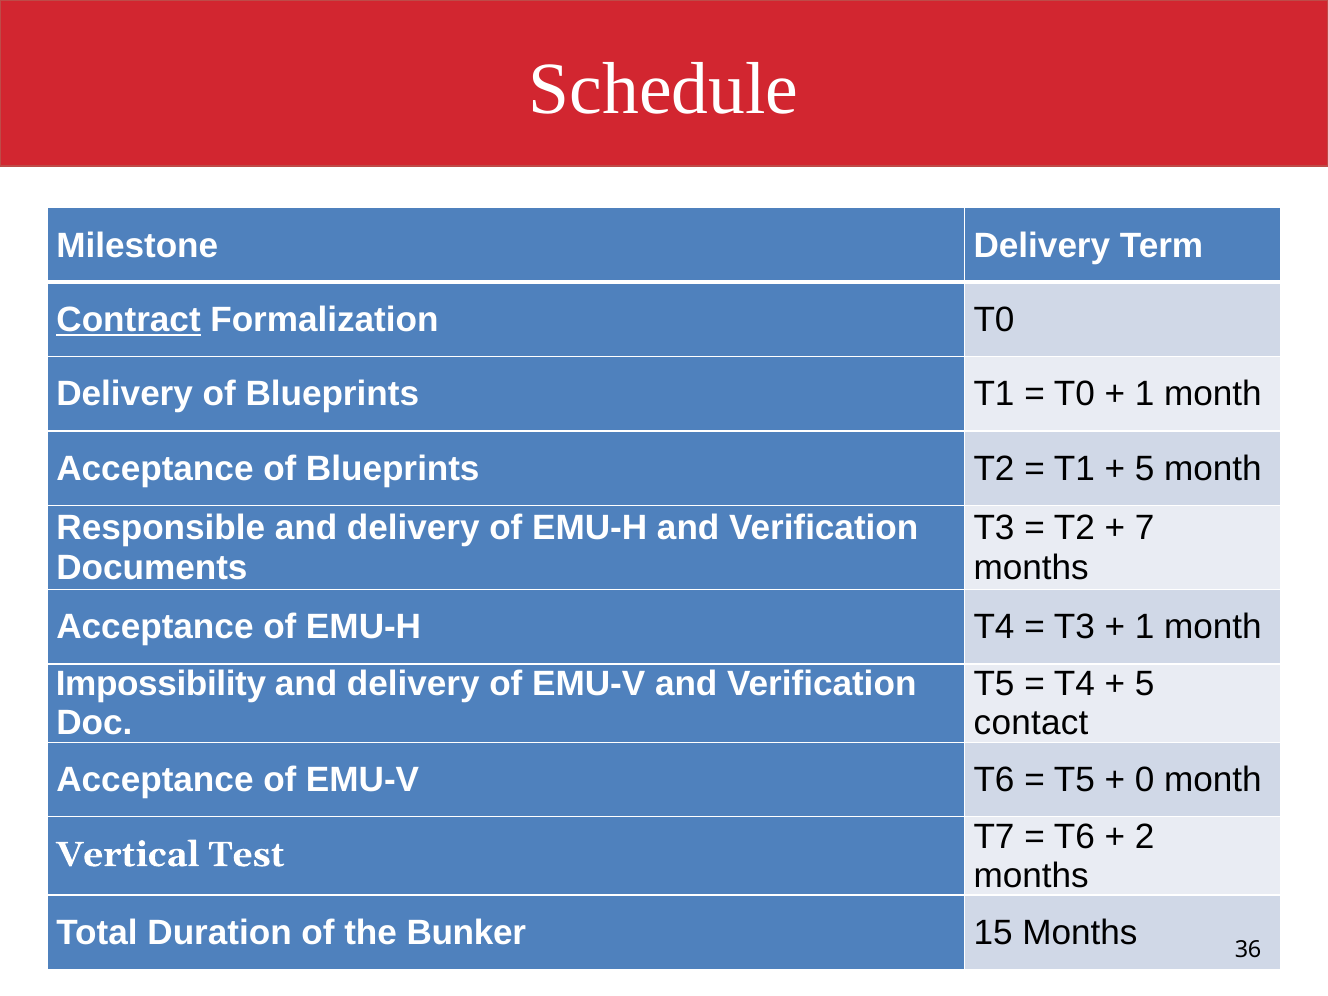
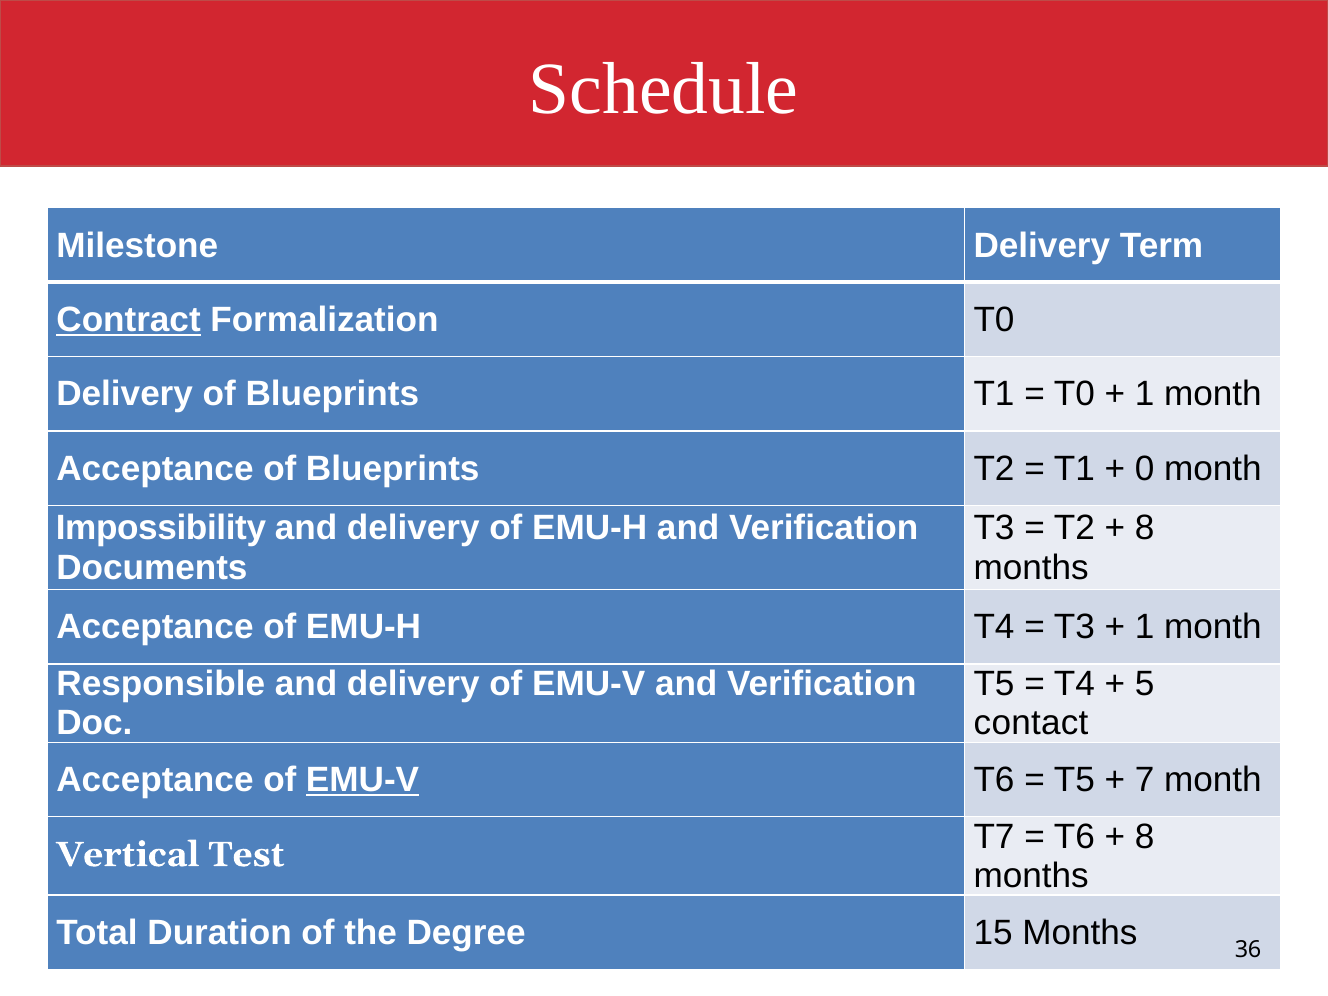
5: 5 -> 0 (1145, 469)
Responsible: Responsible -> Impossibility (161, 528)
7: 7 -> 8 (1145, 528)
Impossibility: Impossibility -> Responsible (161, 684)
EMU-V underline: none -> present (363, 780)
0: 0 -> 7 (1145, 780)
2: 2 -> 8 (1145, 837)
Bunker: Bunker -> Degree (466, 933)
